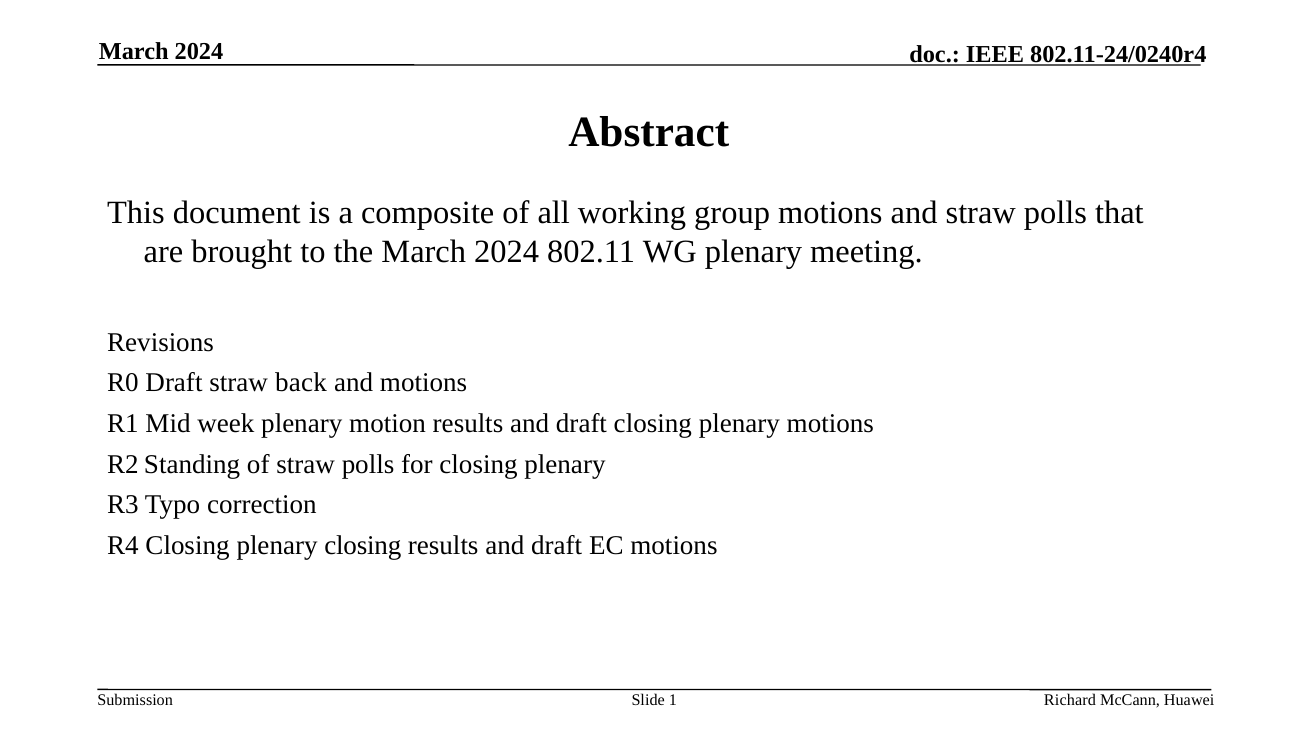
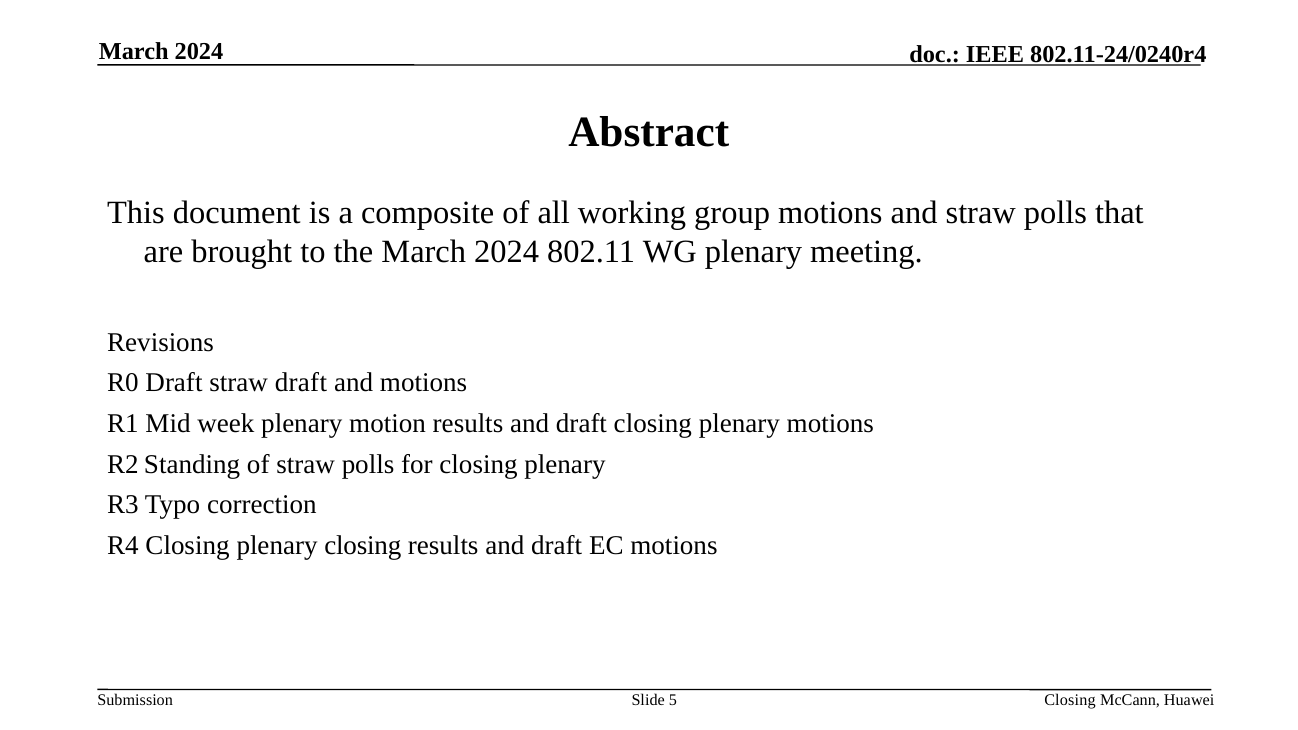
straw back: back -> draft (301, 383)
1: 1 -> 5 (673, 700)
Richard: Richard -> Closing (1070, 700)
